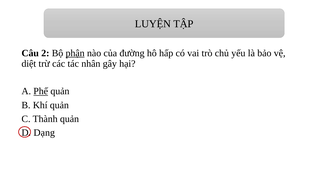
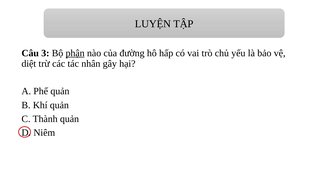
2: 2 -> 3 (45, 53)
Phế underline: present -> none (41, 91)
Dạng: Dạng -> Niêm (44, 133)
